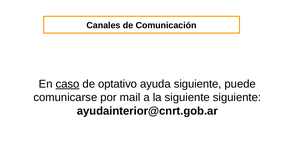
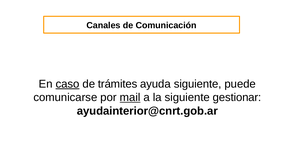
optativo: optativo -> trámites (118, 84)
mail underline: none -> present (130, 98)
siguiente siguiente: siguiente -> gestionar (237, 98)
